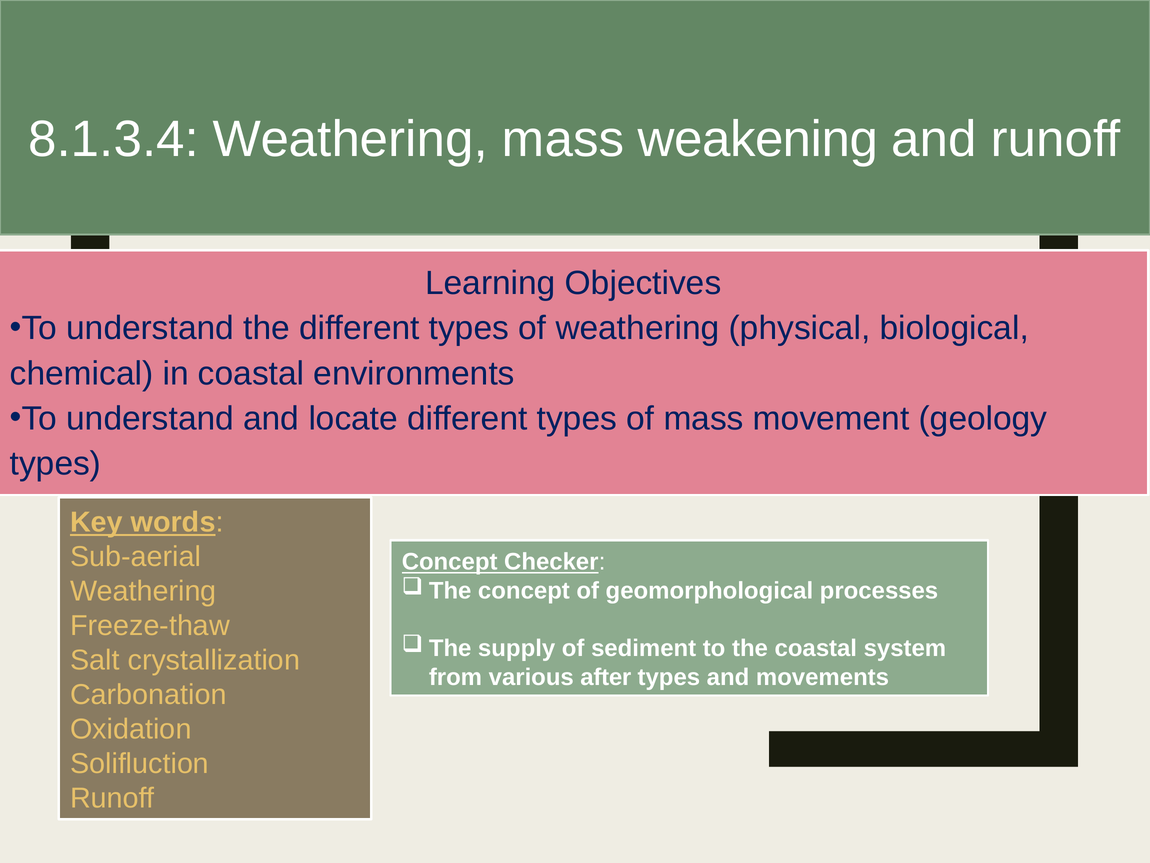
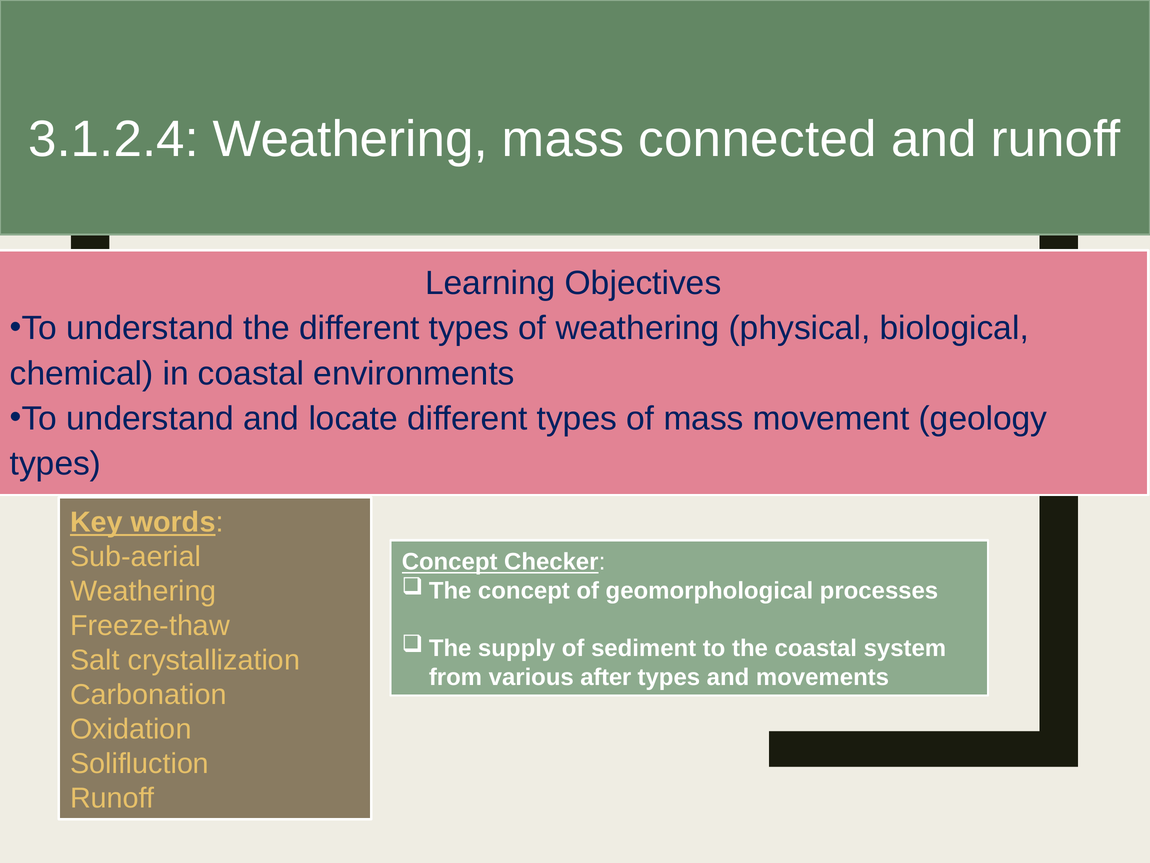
8.1.3.4: 8.1.3.4 -> 3.1.2.4 (114, 139)
weakening: weakening -> connected (758, 139)
